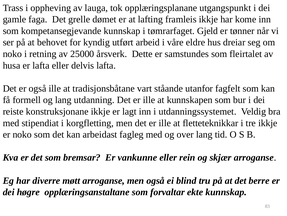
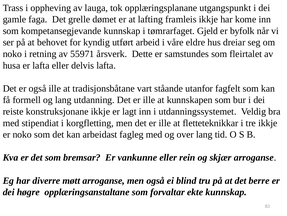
tønner: tønner -> byfolk (242, 31)
25000: 25000 -> 55971 (82, 54)
